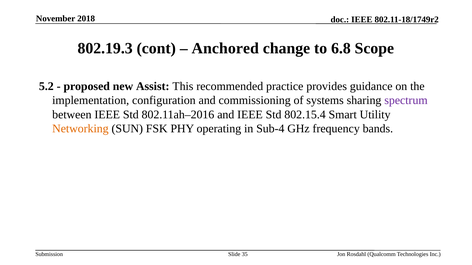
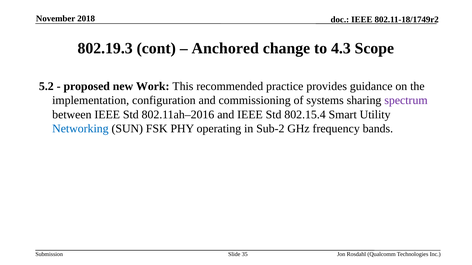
6.8: 6.8 -> 4.3 (341, 48)
Assist: Assist -> Work (153, 86)
Networking colour: orange -> blue (80, 129)
Sub-4: Sub-4 -> Sub-2 (270, 129)
